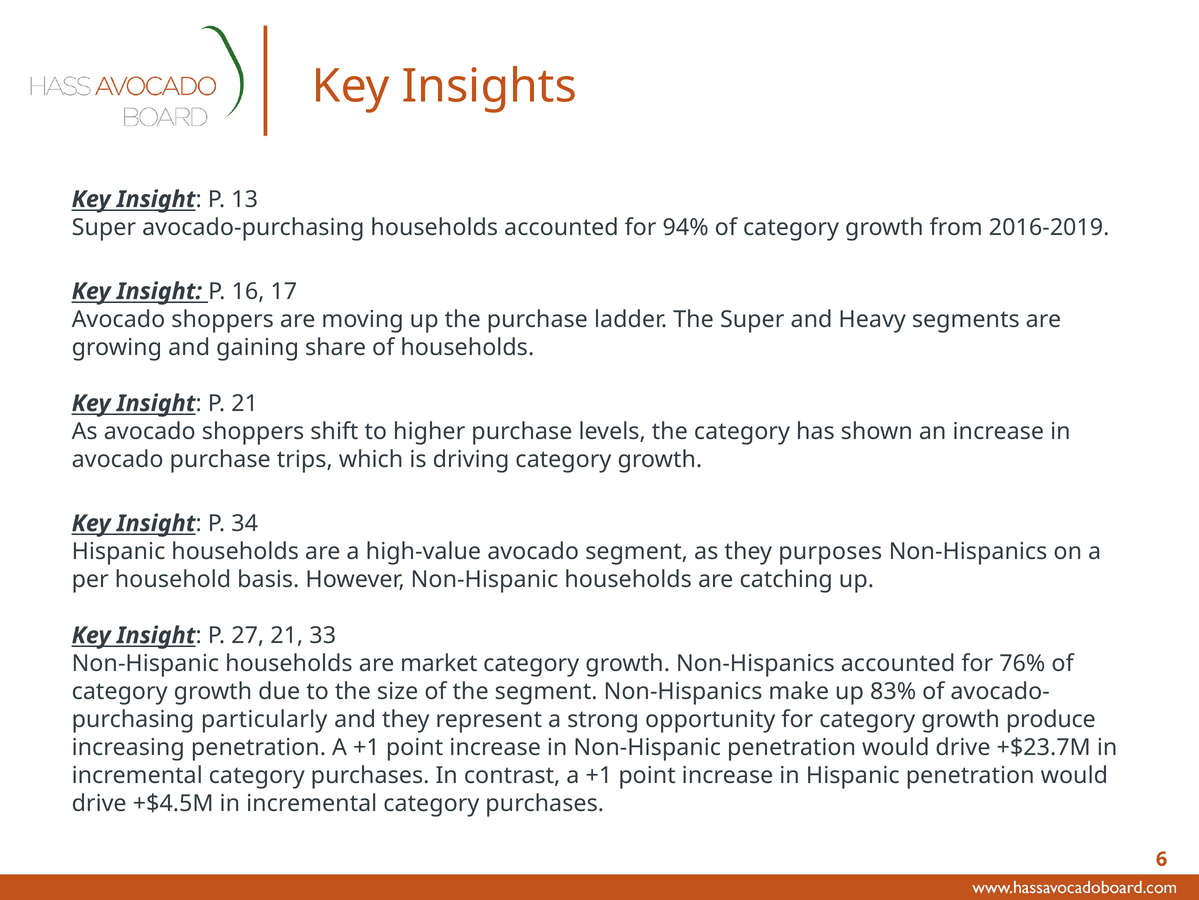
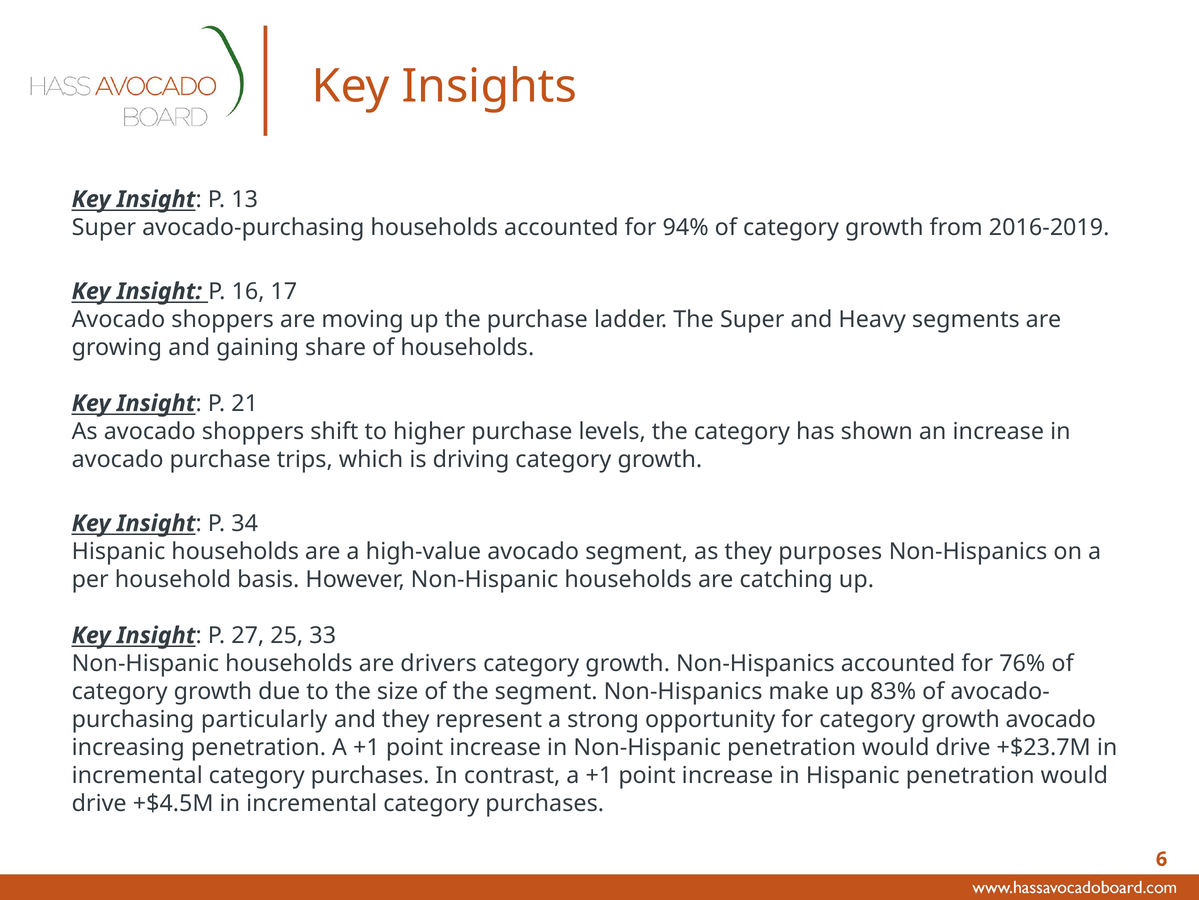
27 21: 21 -> 25 (287, 635)
market: market -> drivers (439, 663)
growth produce: produce -> avocado (1051, 719)
